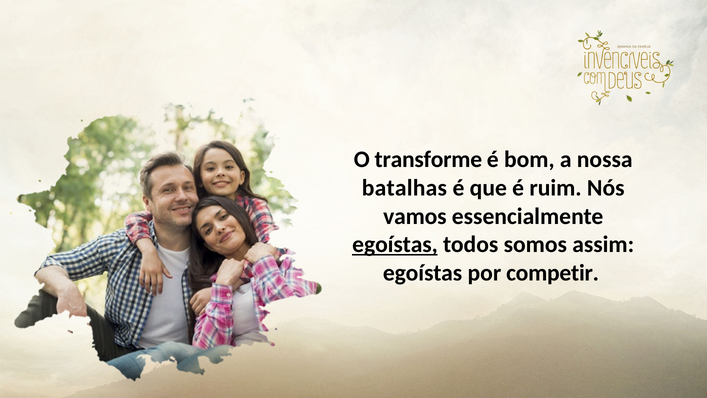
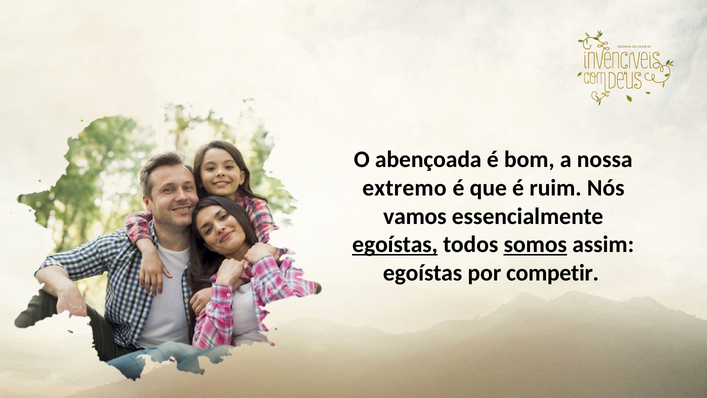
transforme: transforme -> abençoada (428, 160)
batalhas: batalhas -> extremo (404, 188)
somos underline: none -> present (535, 244)
